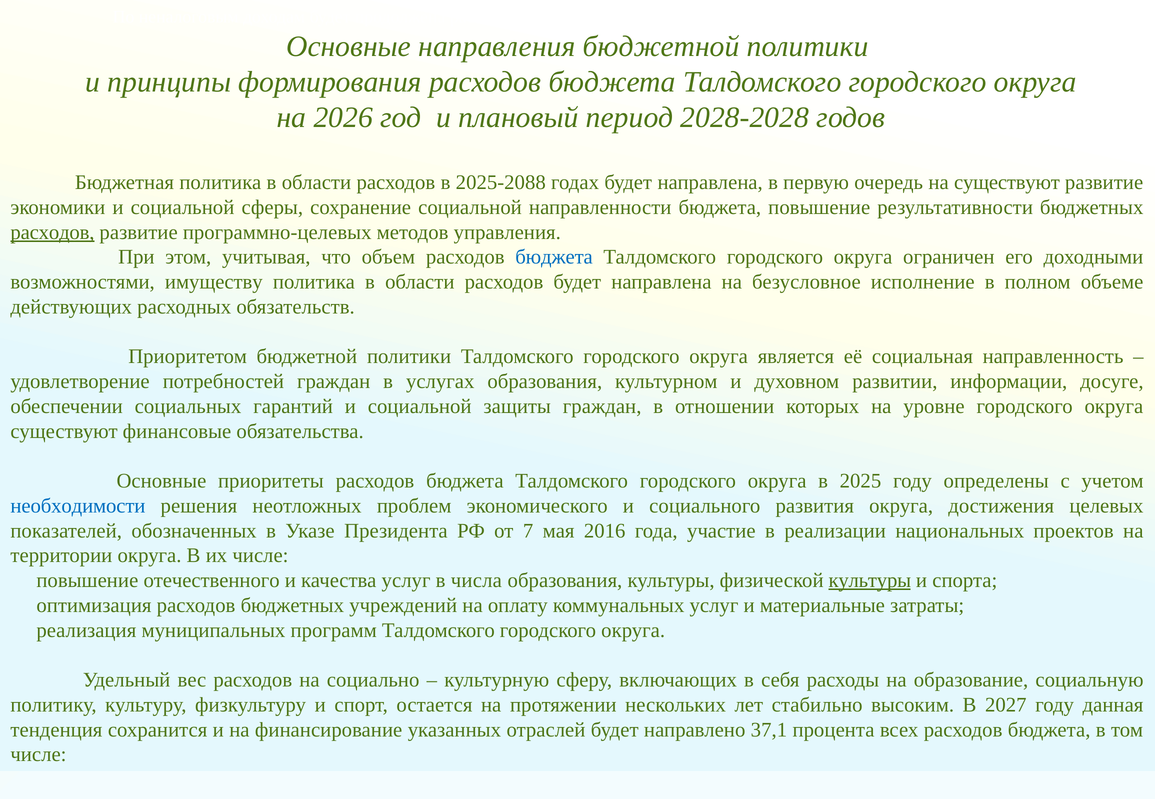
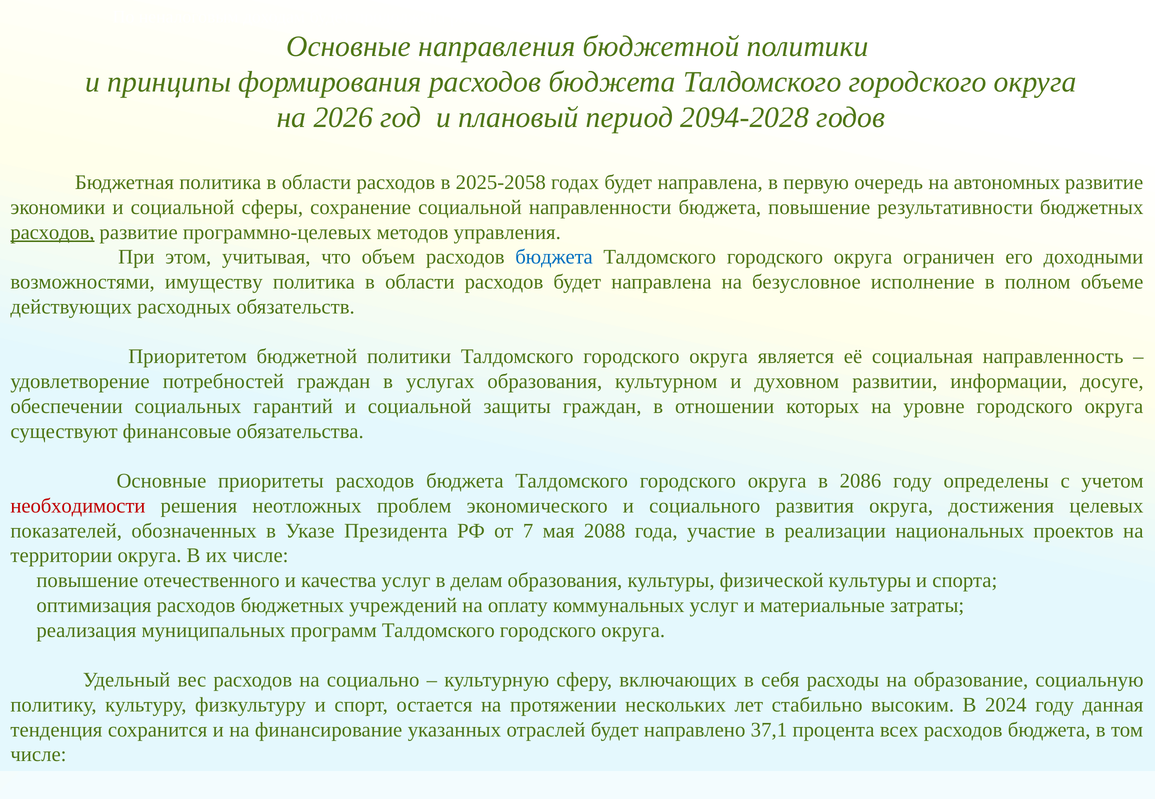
2028-2028: 2028-2028 -> 2094-2028 (745, 117)
2025-2088: 2025-2088 -> 2025-2058 (501, 183)
на существуют: существуют -> автономных (1007, 183)
2025: 2025 -> 2086 (860, 481)
необходимости colour: blue -> red (78, 506)
2016: 2016 -> 2088 (605, 531)
числа: числа -> делам (477, 581)
культуры underline: present -> none (870, 581)
2027: 2027 -> 2024 (1006, 705)
